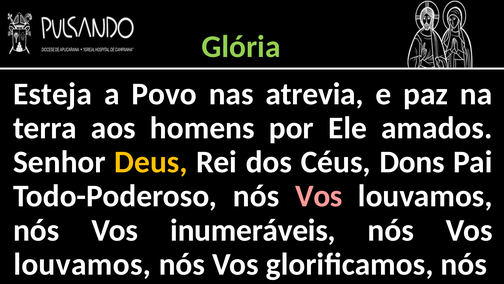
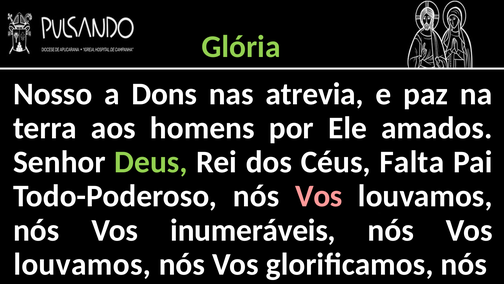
Esteja: Esteja -> Nosso (53, 94)
Povo: Povo -> Dons (164, 94)
Deus colour: yellow -> light green (151, 162)
Dons: Dons -> Falta (412, 162)
